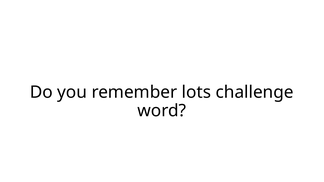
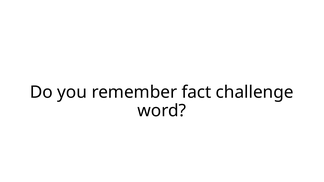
lots: lots -> fact (196, 92)
